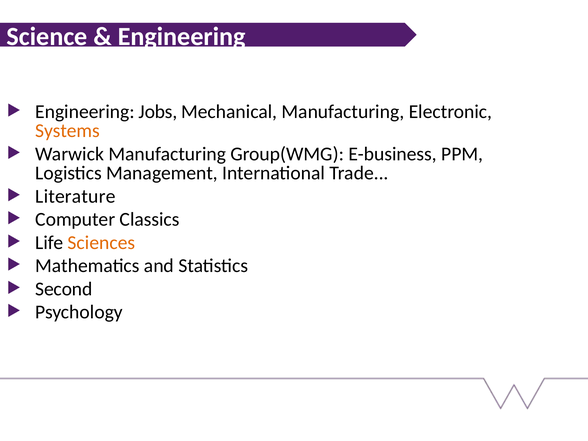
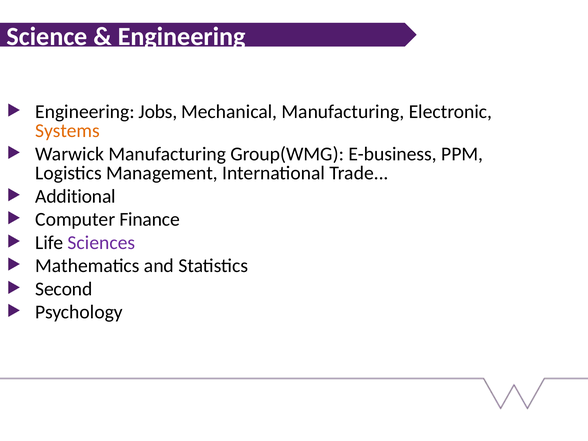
Literature: Literature -> Additional (76, 196)
Classics: Classics -> Finance (150, 219)
Sciences colour: orange -> purple (101, 243)
